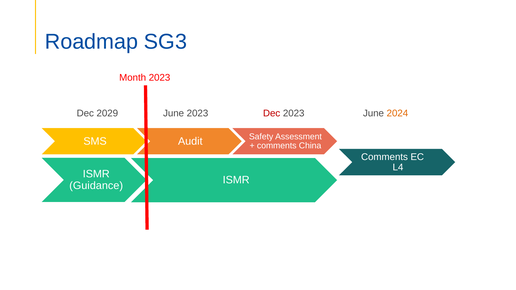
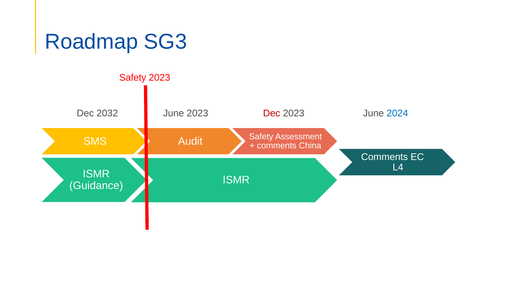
Month: Month -> Safety (133, 78)
2029: 2029 -> 2032 (107, 113)
2024 colour: orange -> blue (397, 113)
